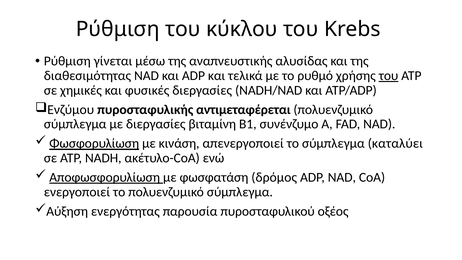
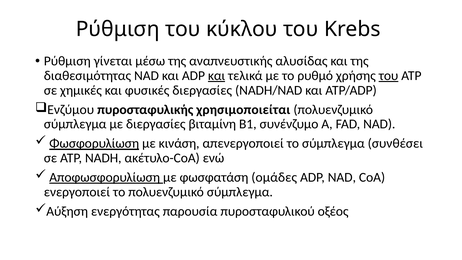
και underline: none -> present (217, 76)
αντιμεταφέρεται: αντιμεταφέρεται -> χρησιμοποιείται (243, 110)
καταλύει: καταλύει -> συνθέσει (395, 143)
δρόμος: δρόμος -> ομάδες (274, 177)
